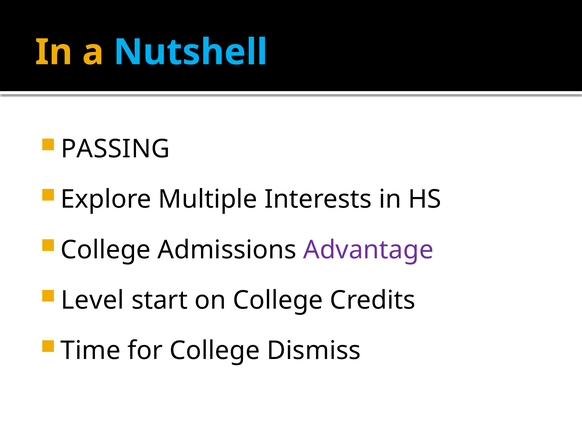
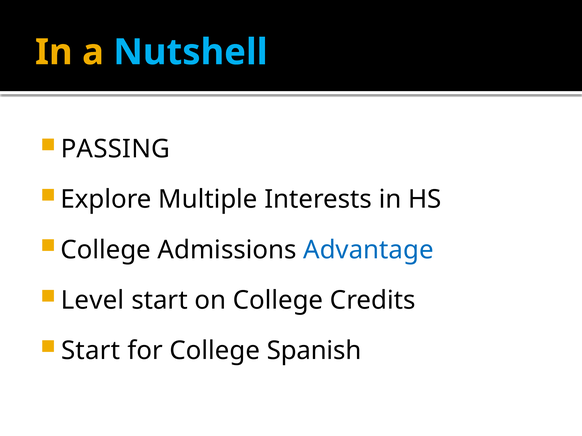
Advantage colour: purple -> blue (368, 250)
Time: Time -> Start (91, 351)
Dismiss: Dismiss -> Spanish (314, 351)
